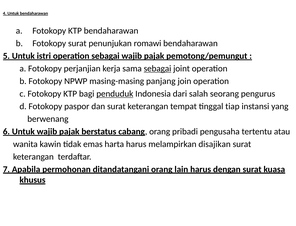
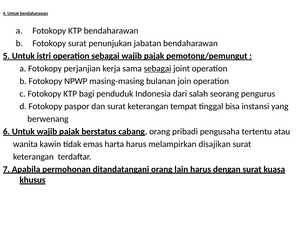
romawi: romawi -> jabatan (148, 43)
panjang: panjang -> bulanan (161, 81)
penduduk underline: present -> none (115, 94)
tiap: tiap -> bisa (232, 106)
